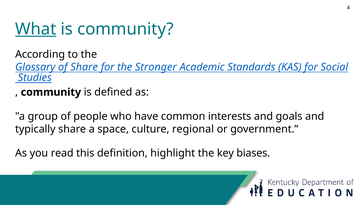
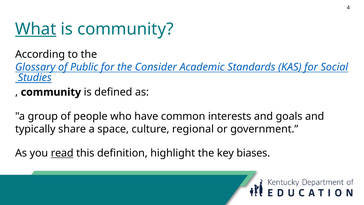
of Share: Share -> Public (84, 67)
Stronger: Stronger -> Consider (156, 67)
read underline: none -> present (62, 153)
